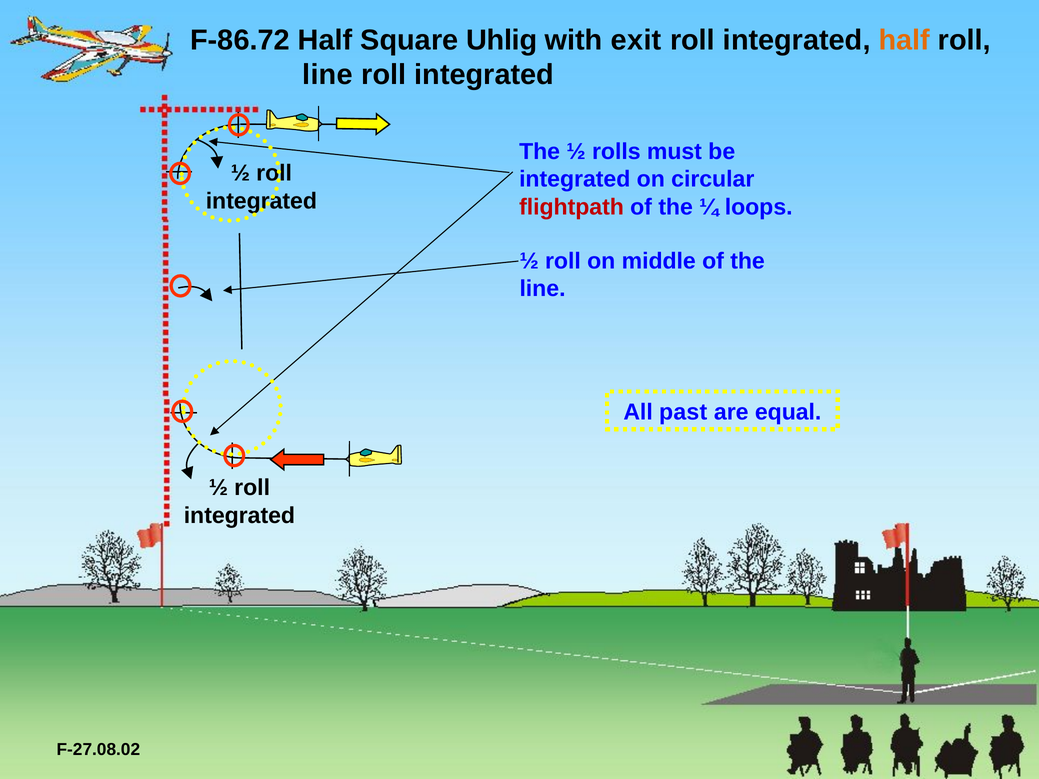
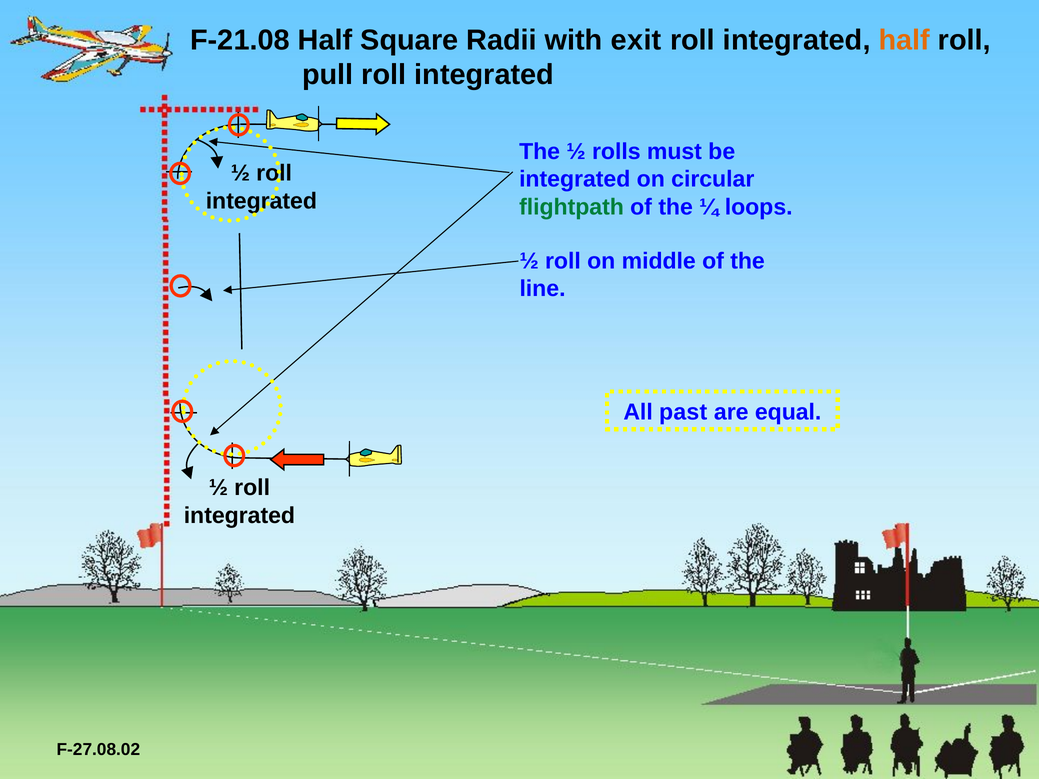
F-86.72: F-86.72 -> F-21.08 (240, 40)
Uhlig: Uhlig -> Radii (502, 40)
line: line -> pull (328, 75)
flightpath colour: red -> green (572, 207)
